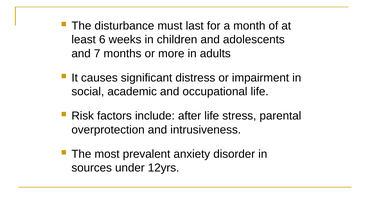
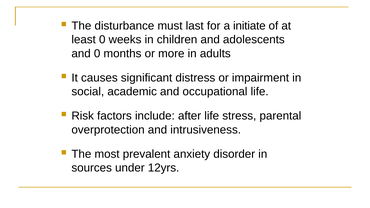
month: month -> initiate (249, 26)
least 6: 6 -> 0 (102, 40)
and 7: 7 -> 0 (97, 54)
